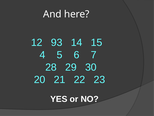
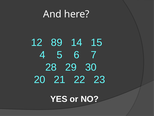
93: 93 -> 89 (57, 42)
